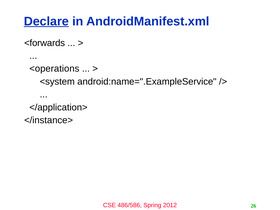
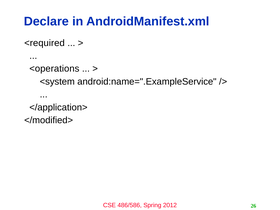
Declare underline: present -> none (46, 21)
<forwards: <forwards -> <required (45, 43)
</instance>: </instance> -> </modified> (49, 120)
